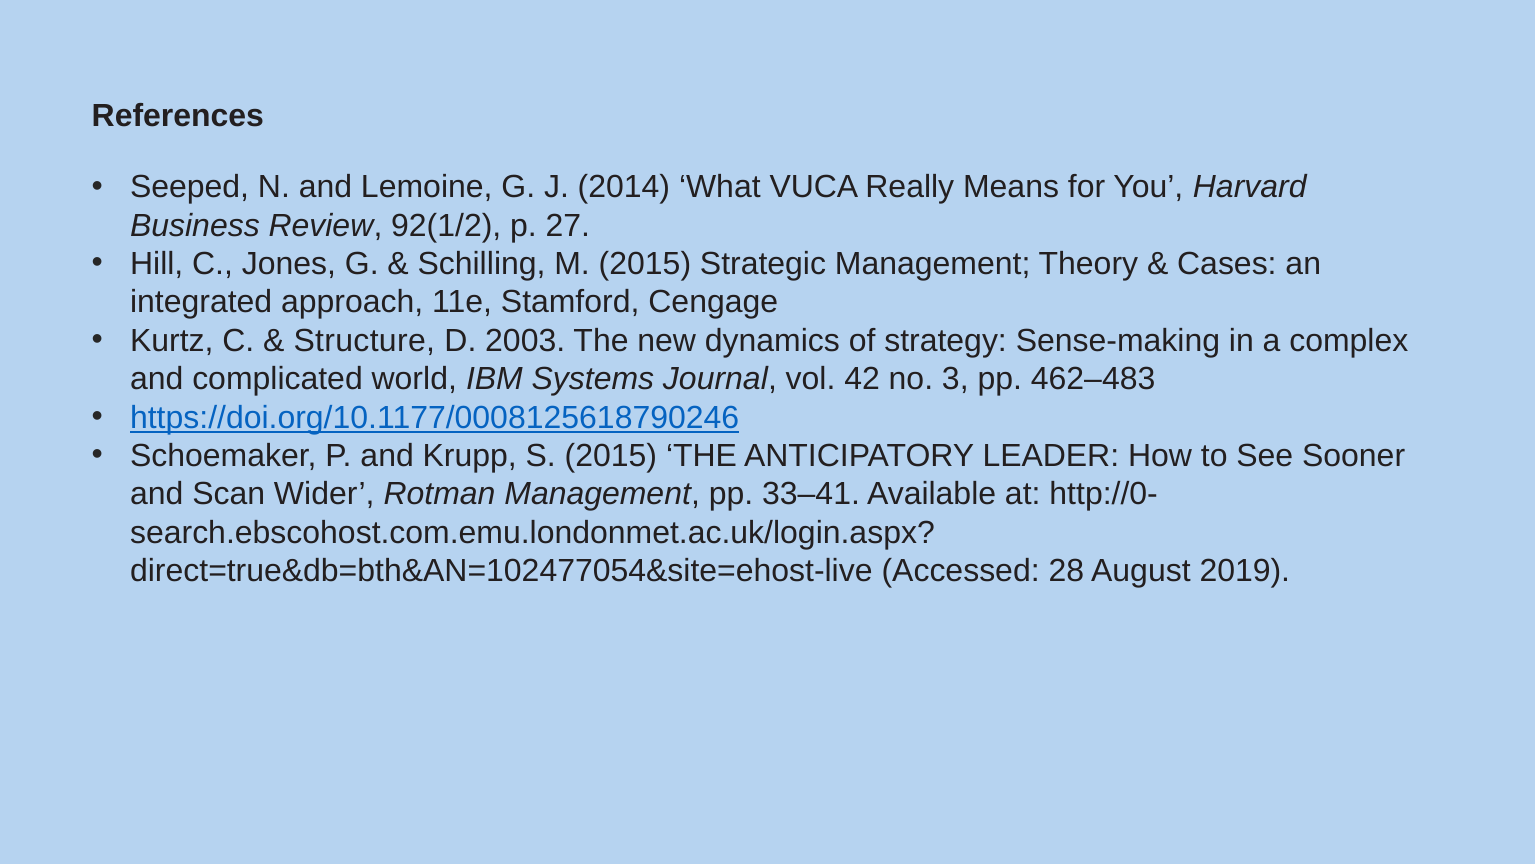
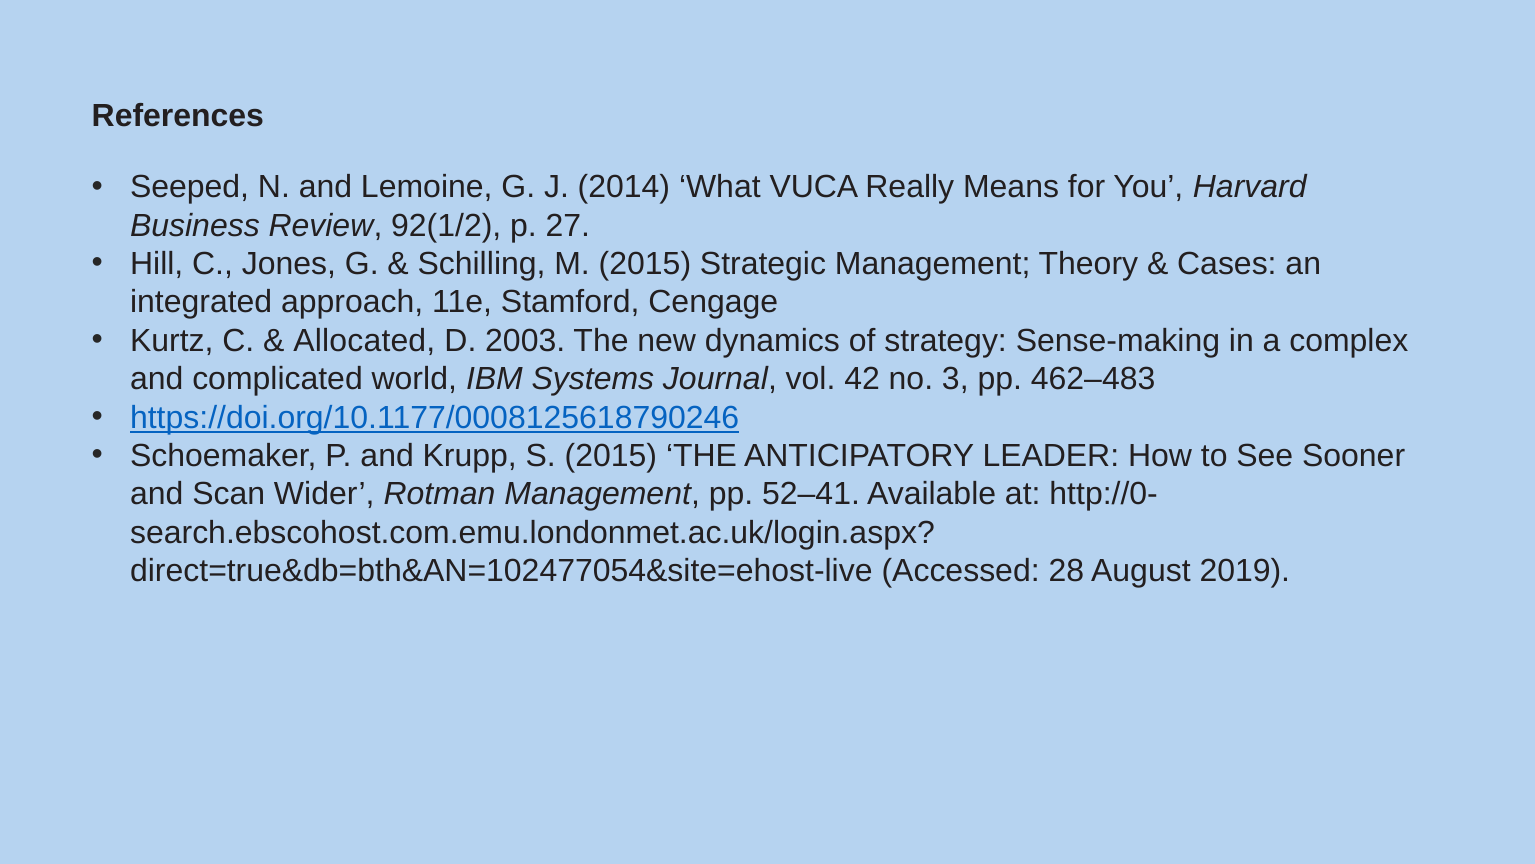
Structure: Structure -> Allocated (364, 341)
33–41: 33–41 -> 52–41 (811, 494)
